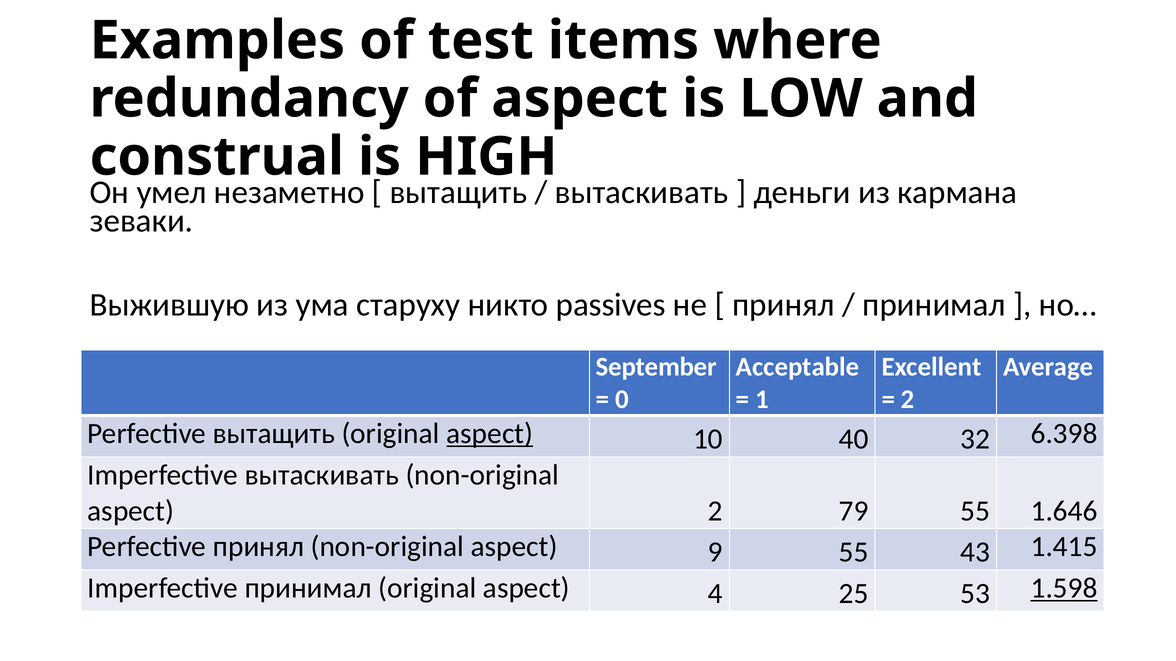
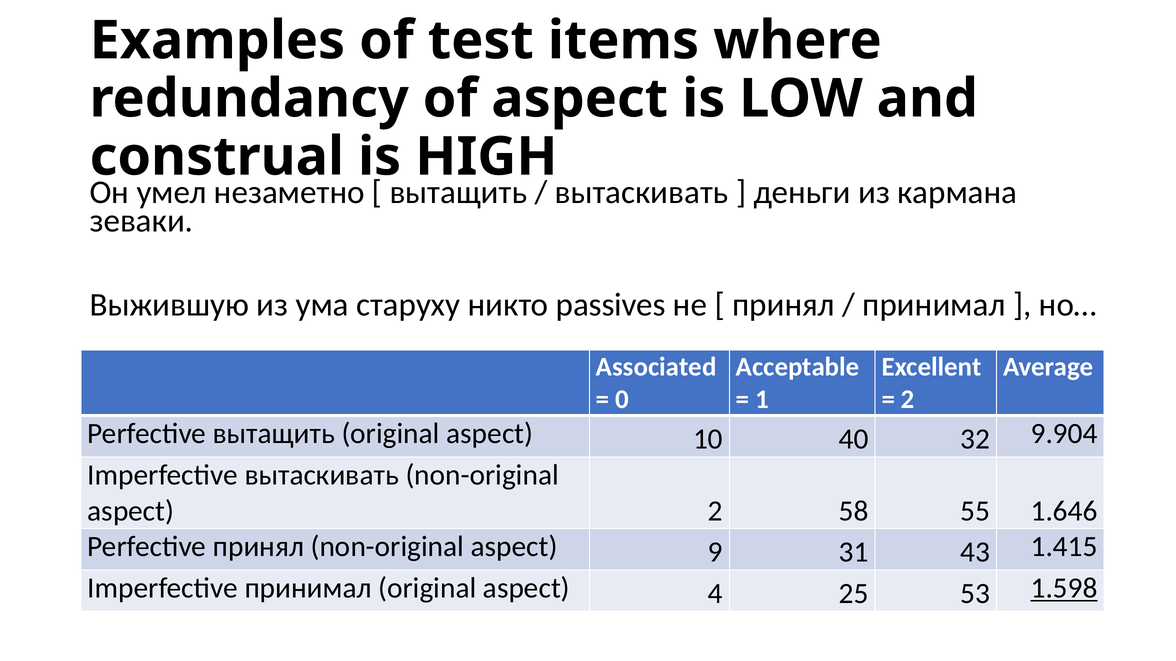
September: September -> Associated (656, 367)
aspect underline: present -> none (490, 434)
6.398: 6.398 -> 9.904 (1064, 434)
79: 79 -> 58 (854, 511)
9 55: 55 -> 31 (854, 553)
